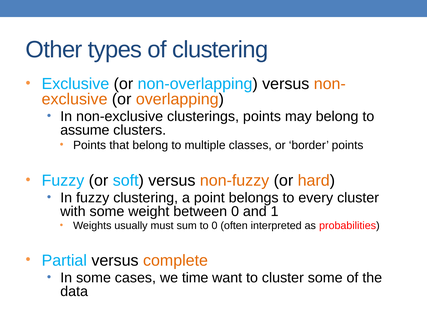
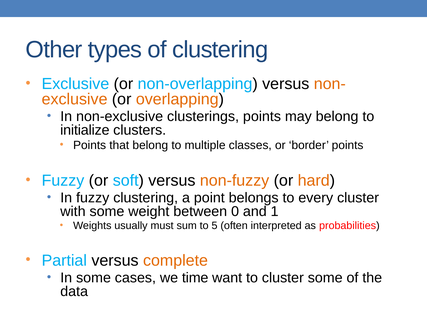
assume: assume -> initialize (85, 130)
to 0: 0 -> 5 (214, 226)
